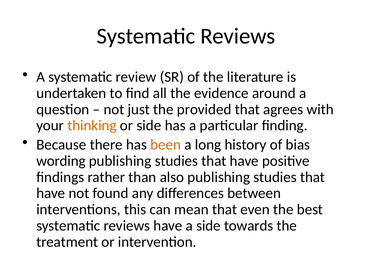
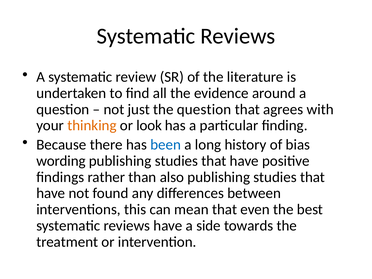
the provided: provided -> question (204, 109)
or side: side -> look (149, 126)
been colour: orange -> blue (166, 145)
